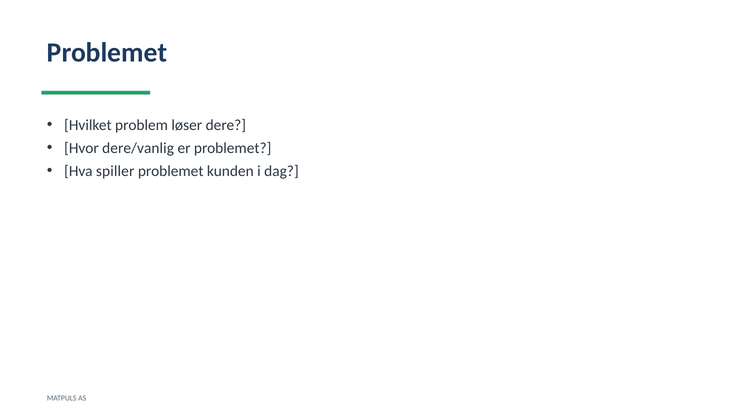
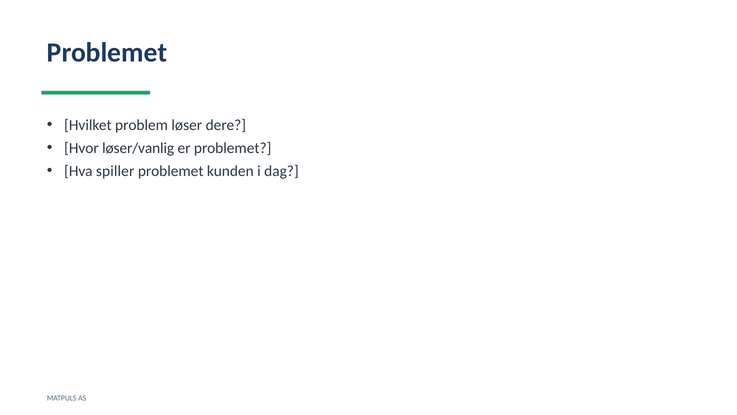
dere/vanlig: dere/vanlig -> løser/vanlig (138, 148)
